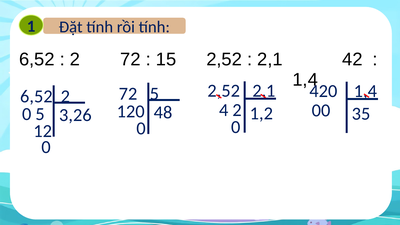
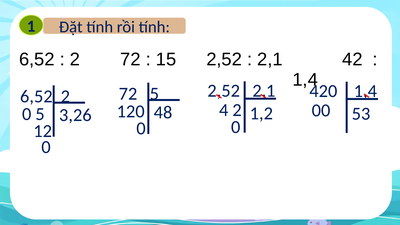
35: 35 -> 53 (361, 114)
